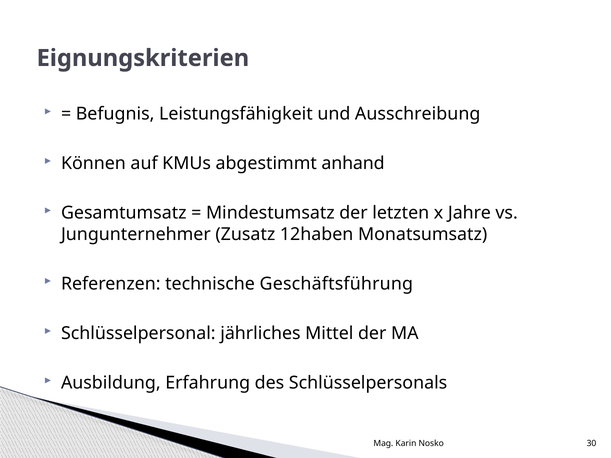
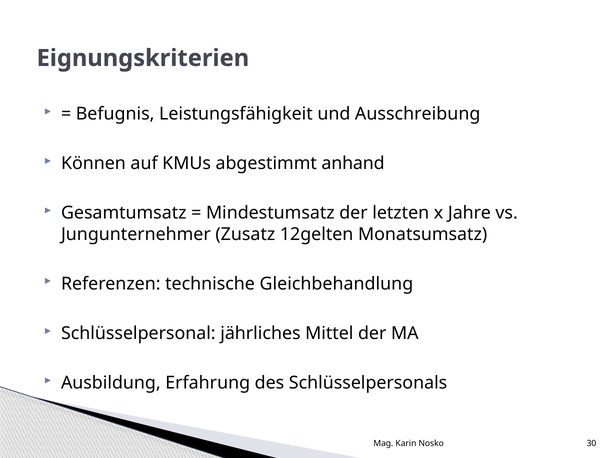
12haben: 12haben -> 12gelten (317, 234)
Geschäftsführung: Geschäftsführung -> Gleichbehandlung (336, 284)
